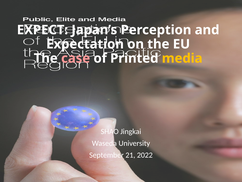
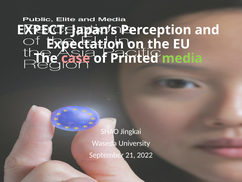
media colour: yellow -> light green (182, 58)
